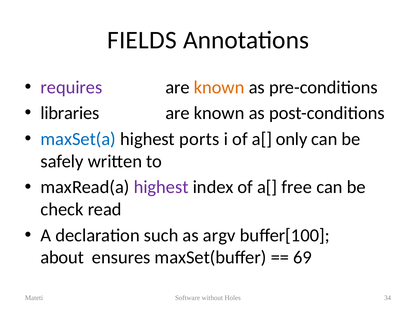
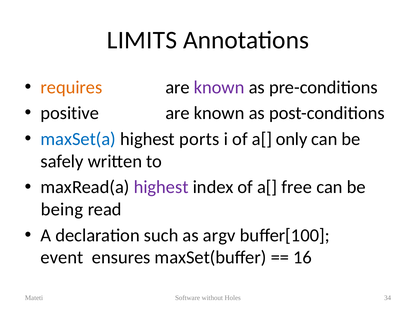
FIELDS: FIELDS -> LIMITS (142, 40)
requires colour: purple -> orange (71, 87)
known colour: orange -> purple (219, 87)
libraries: libraries -> positive (70, 113)
check: check -> being (62, 209)
about: about -> event (62, 258)
69: 69 -> 16 (303, 258)
